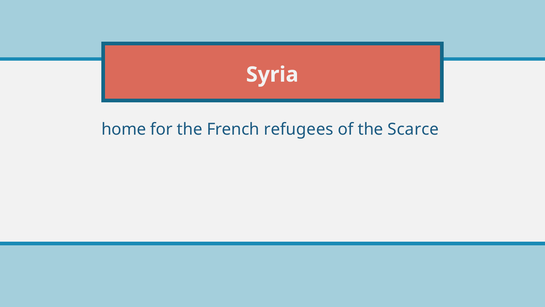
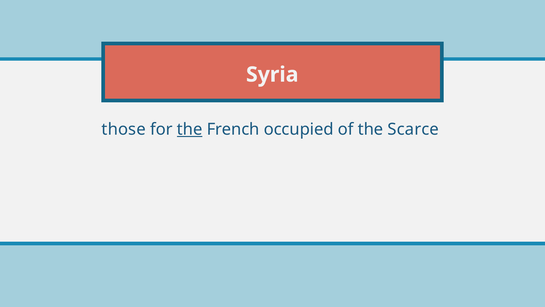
home: home -> those (124, 129)
the underline: none -> present (190, 129)
refugees: refugees -> occupied (299, 129)
